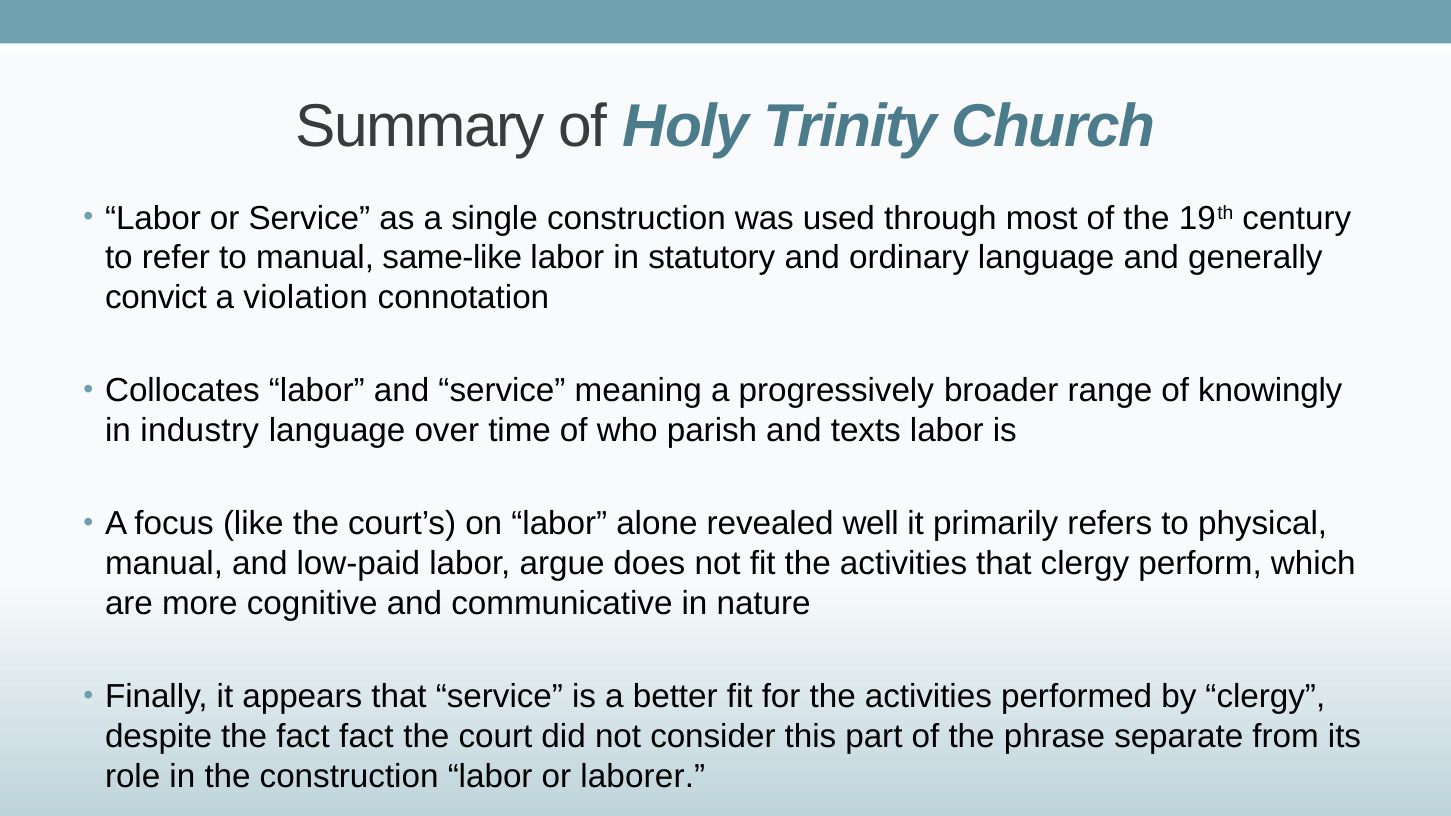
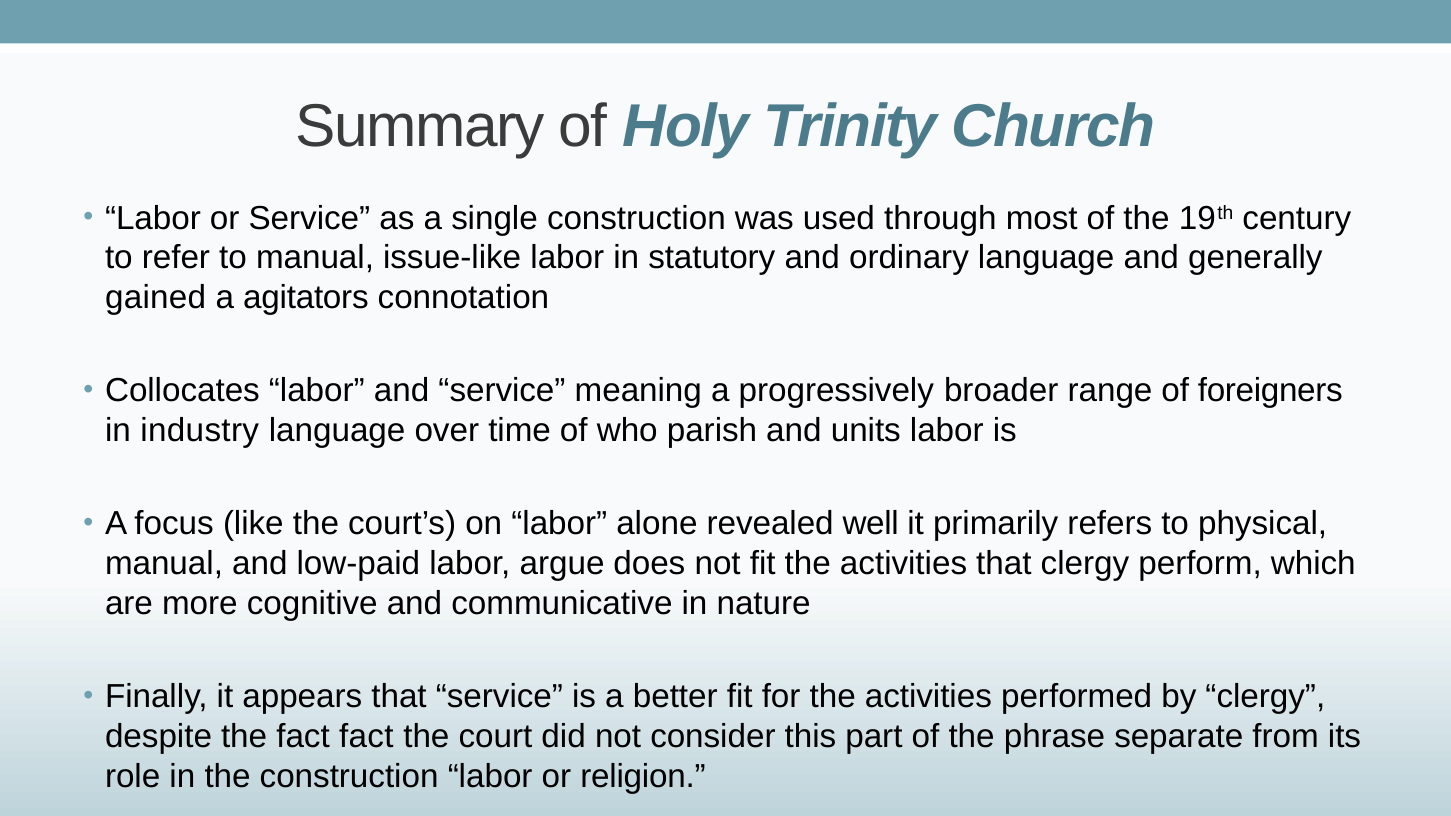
same-like: same-like -> issue-like (452, 258)
convict: convict -> gained (156, 298)
violation: violation -> agitators (306, 298)
knowingly: knowingly -> foreigners (1270, 391)
texts: texts -> units (866, 431)
laborer: laborer -> religion (643, 777)
